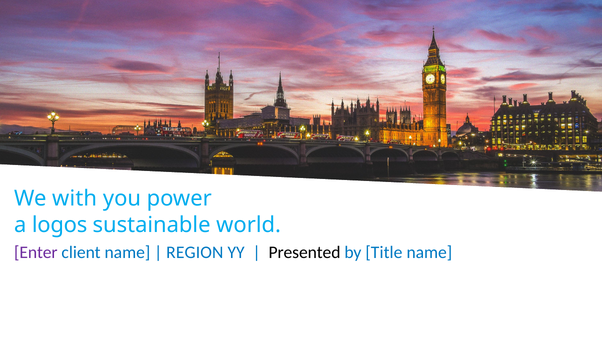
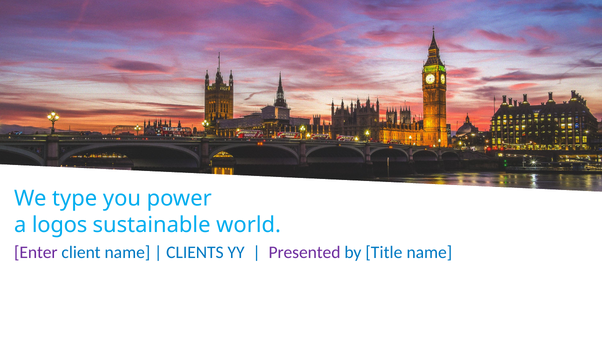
with: with -> type (75, 198)
REGION: REGION -> CLIENTS (195, 252)
Presented colour: black -> purple (304, 252)
